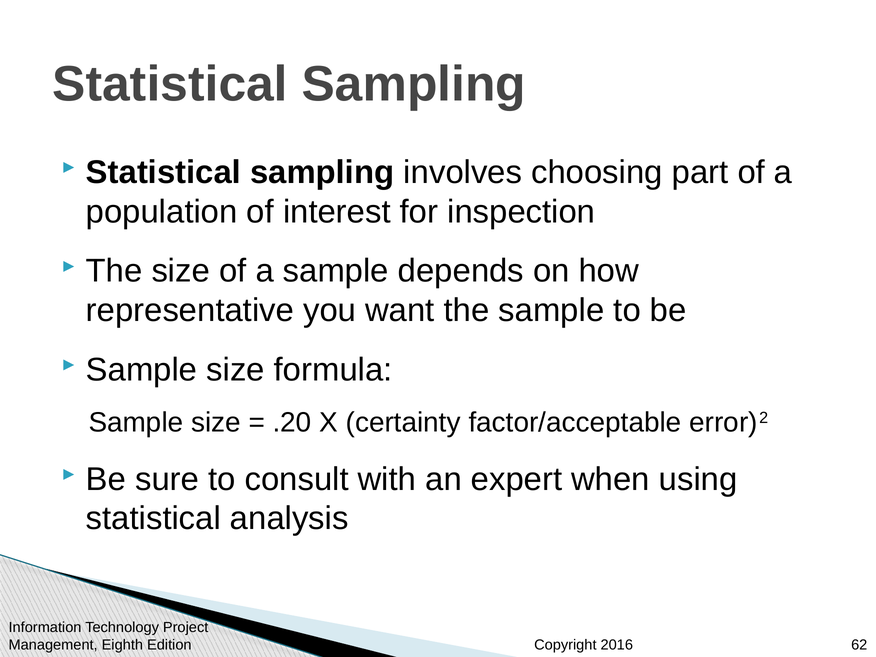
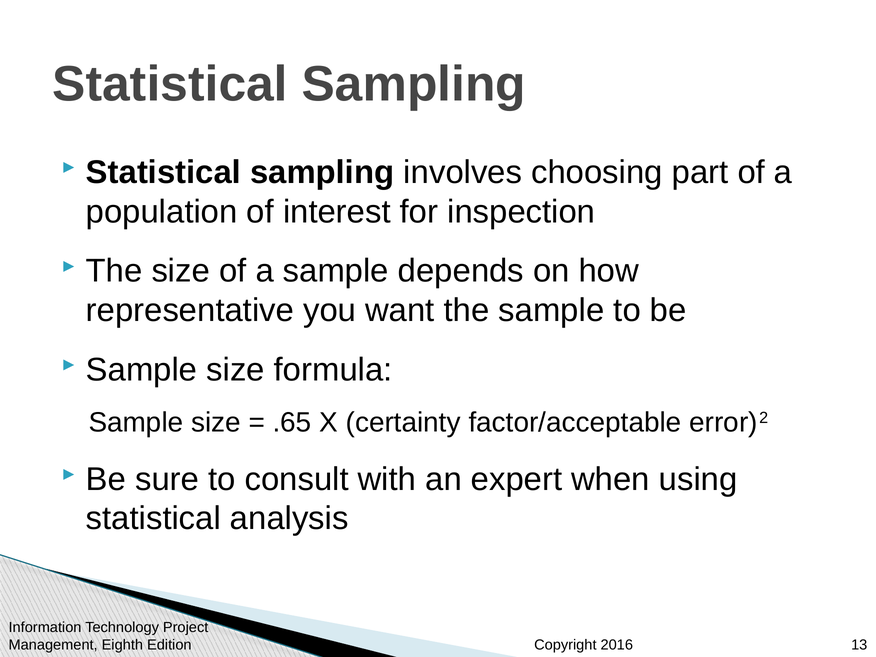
.20: .20 -> .65 (292, 423)
62: 62 -> 13 (859, 645)
